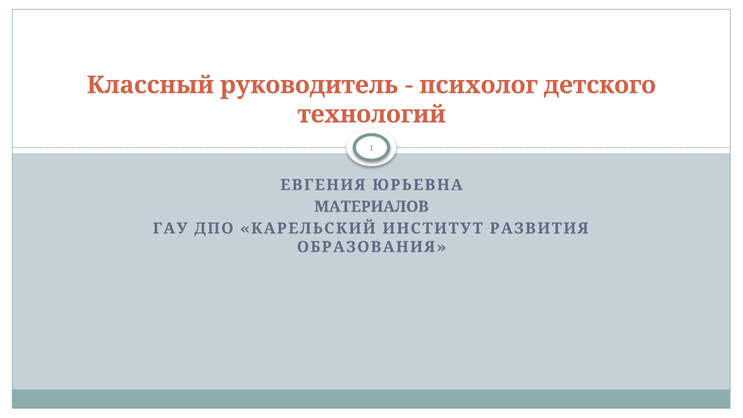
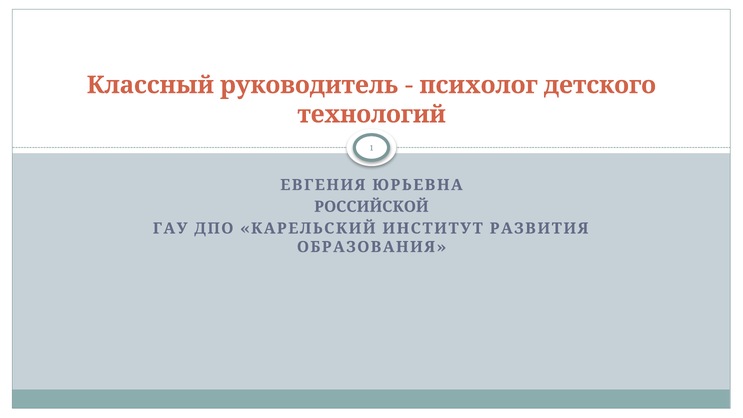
МАТЕРИАЛОВ: МАТЕРИАЛОВ -> РОССИЙСКОЙ (371, 207)
